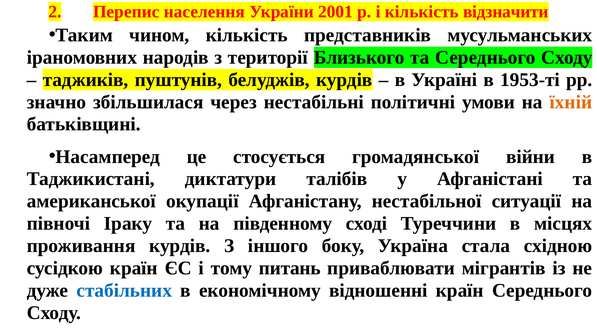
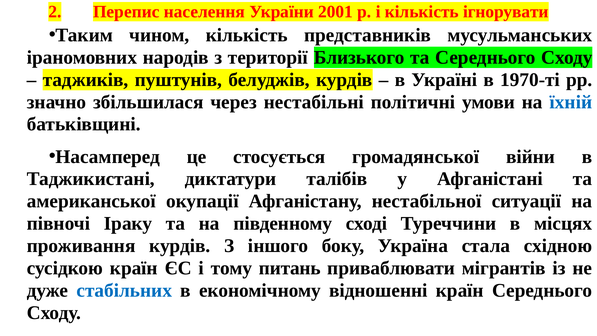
відзначити: відзначити -> ігнорувати (506, 12)
1953-ті: 1953-ті -> 1970-ті (530, 80)
їхній colour: orange -> blue (571, 102)
